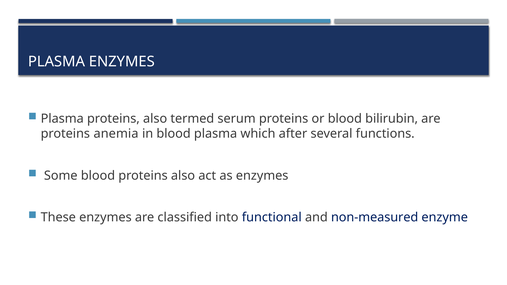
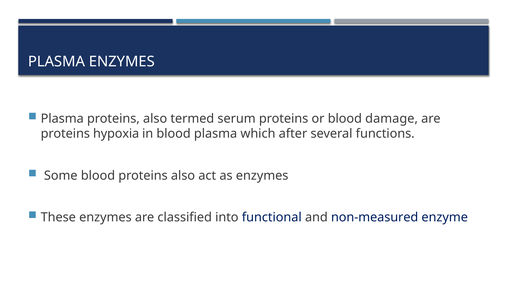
bilirubin: bilirubin -> damage (392, 119)
anemia: anemia -> hypoxia (116, 134)
